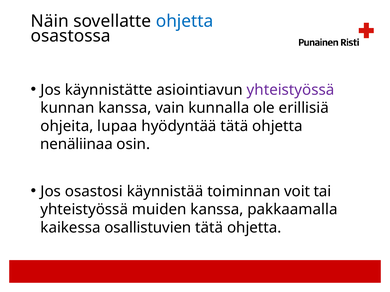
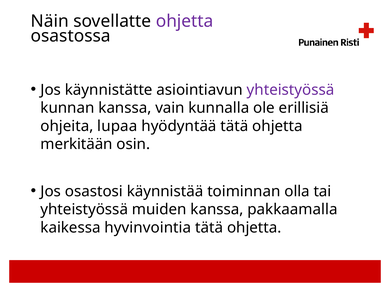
ohjetta colour: blue -> purple (185, 21)
nenäliinaa: nenäliinaa -> merkitään (77, 144)
voit: voit -> olla (297, 192)
osallistuvien: osallistuvien -> hyvinvointia (148, 228)
